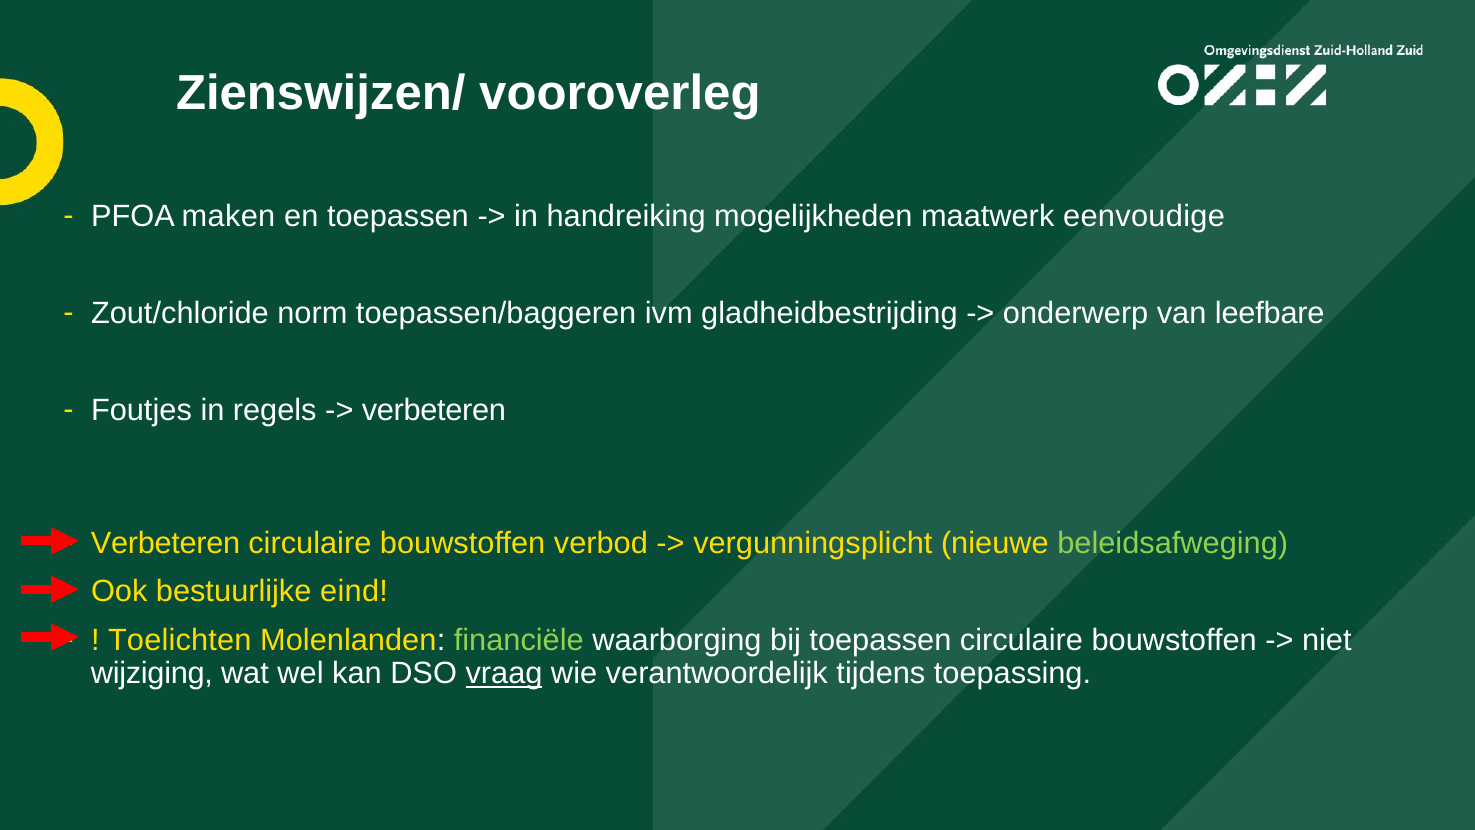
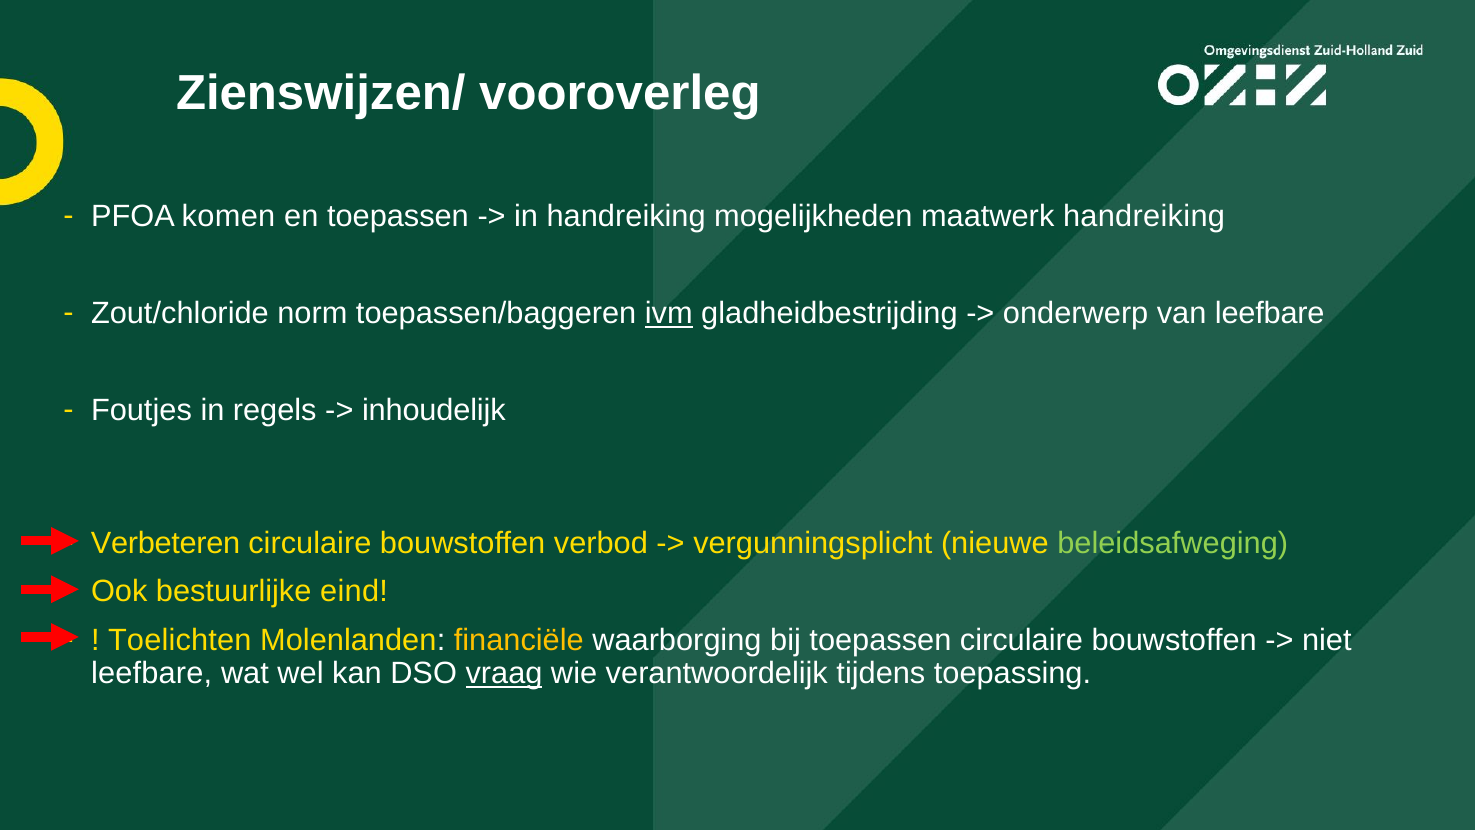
maken: maken -> komen (228, 216)
maatwerk eenvoudige: eenvoudige -> handreiking (1144, 216)
ivm underline: none -> present (669, 313)
verbeteren: verbeteren -> inhoudelijk (434, 411)
financiële colour: light green -> yellow (519, 640)
wijziging: wijziging -> leefbare (152, 673)
